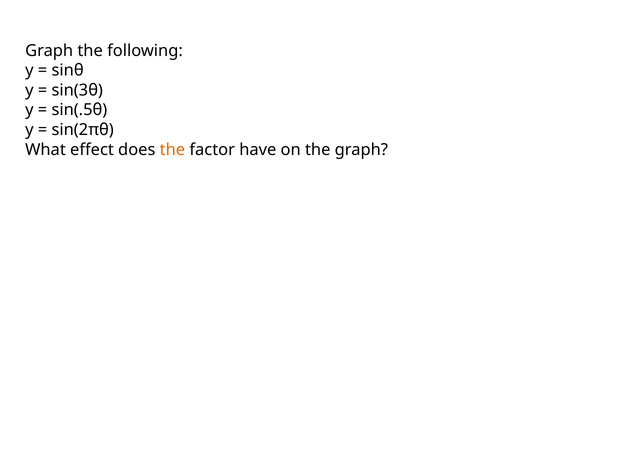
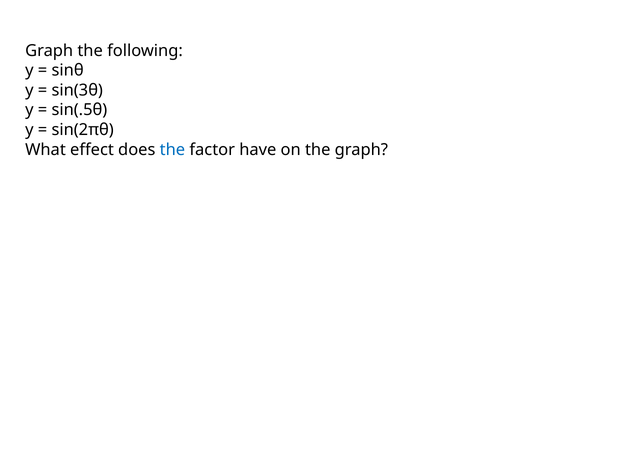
the colour: orange -> blue (172, 150)
